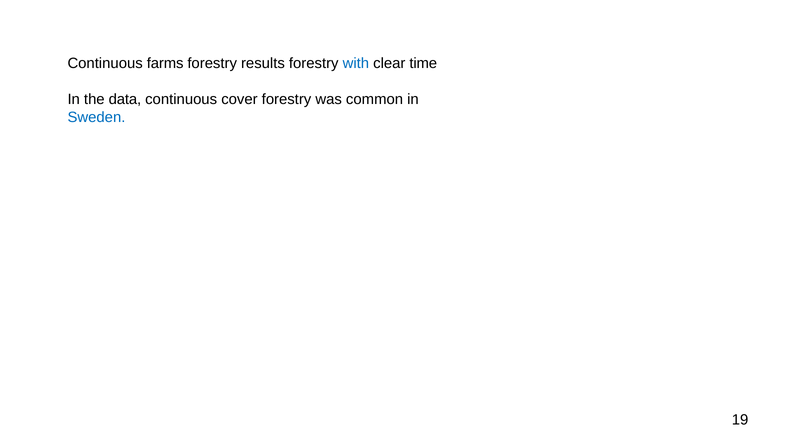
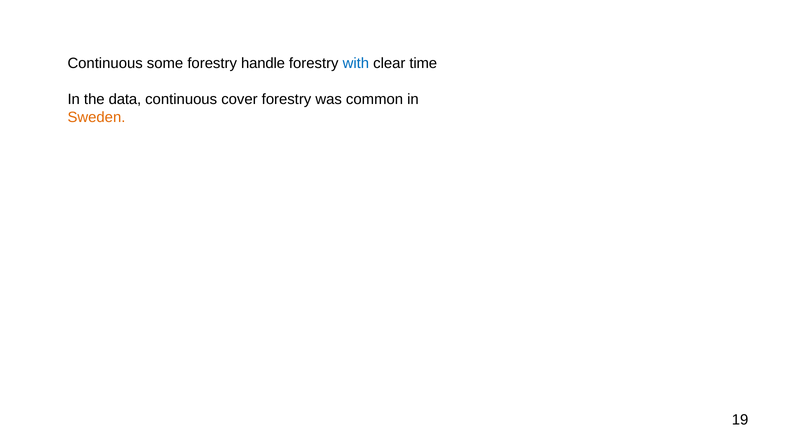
farms: farms -> some (165, 63)
results: results -> handle (263, 63)
Sweden colour: blue -> orange (96, 117)
